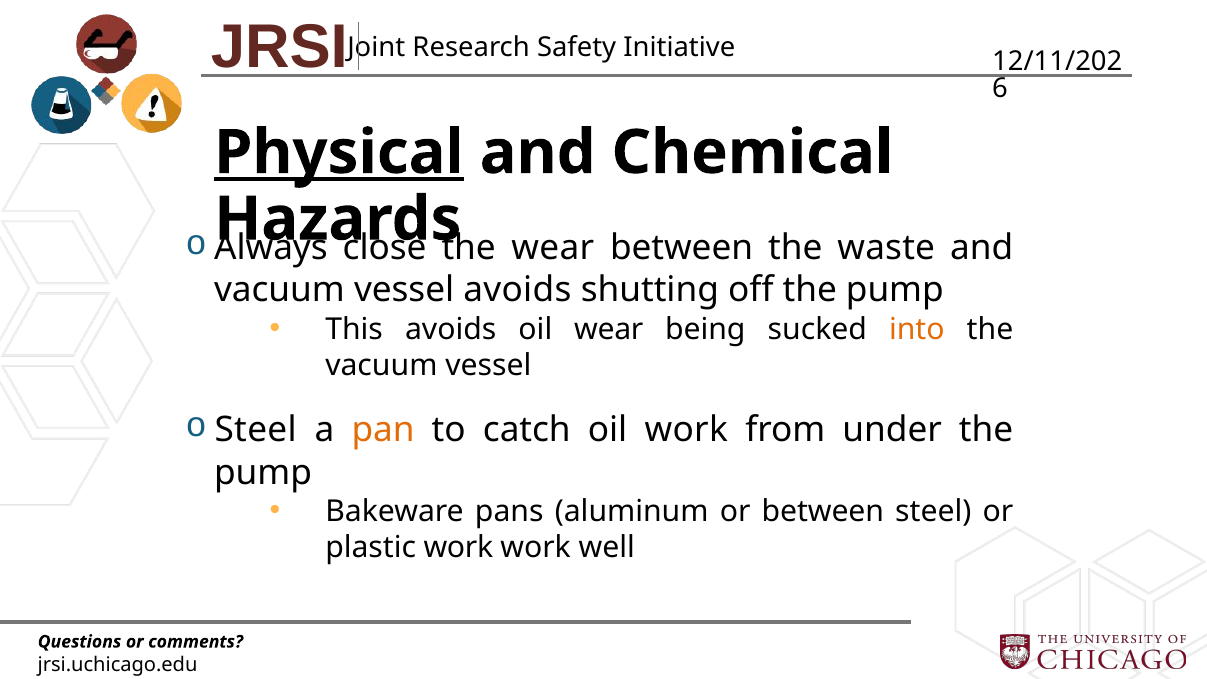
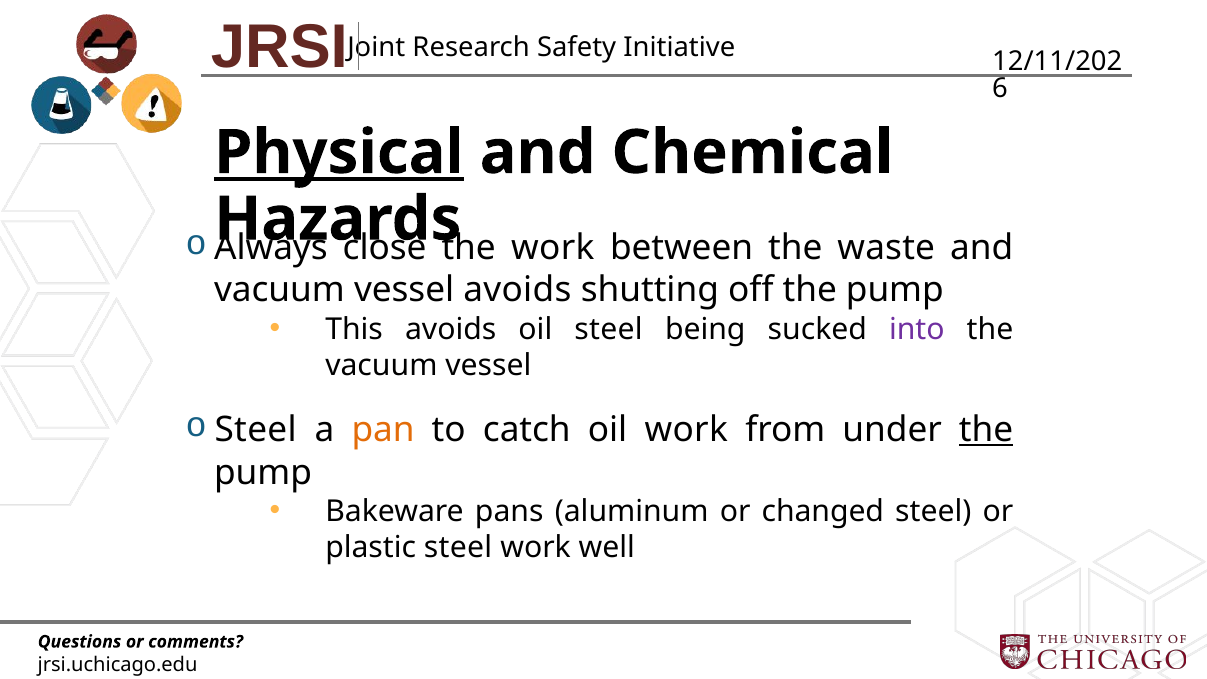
the wear: wear -> work (553, 248)
oil wear: wear -> steel (608, 329)
into colour: orange -> purple (917, 329)
the underline: none -> present (986, 430)
or between: between -> changed (823, 511)
plastic work: work -> steel (458, 547)
